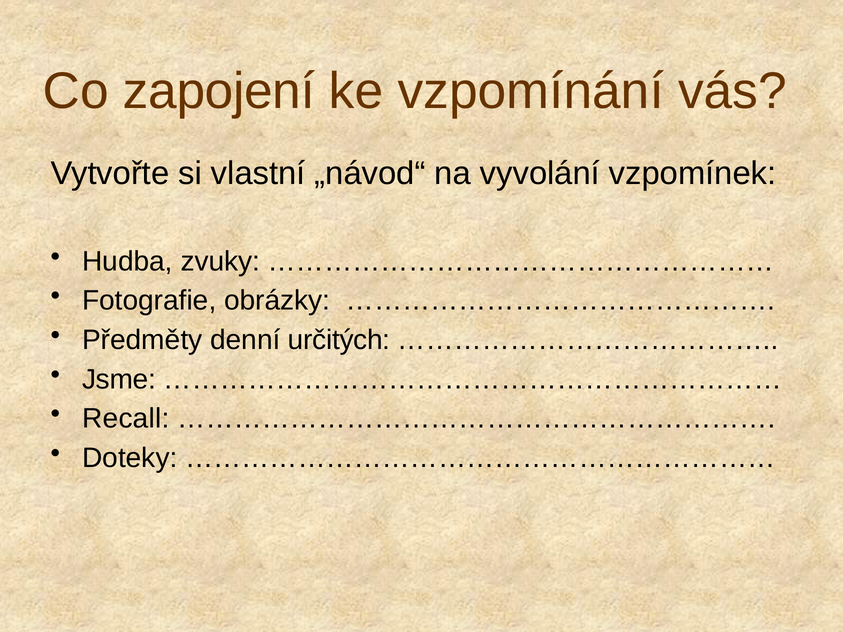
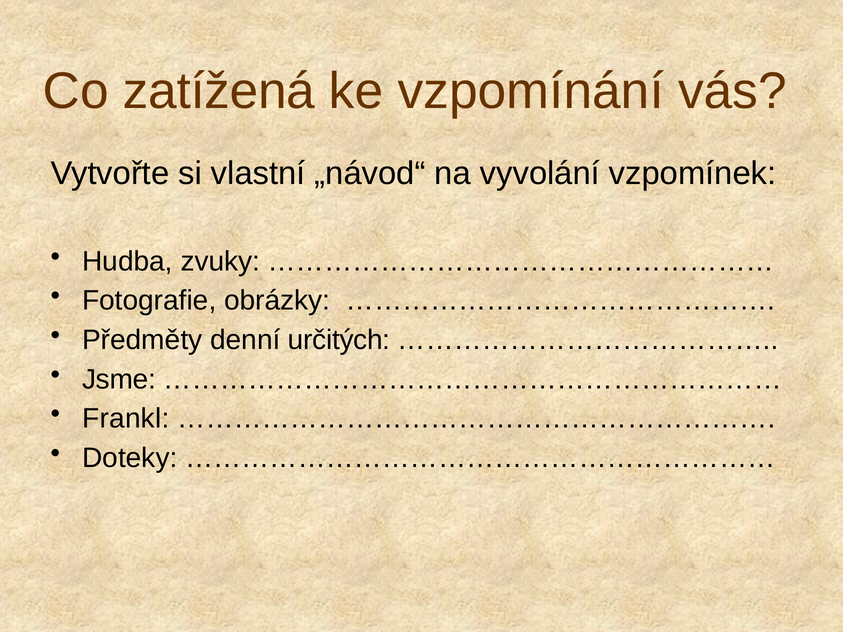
zapojení: zapojení -> zatížená (219, 91)
Recall: Recall -> Frankl (126, 419)
